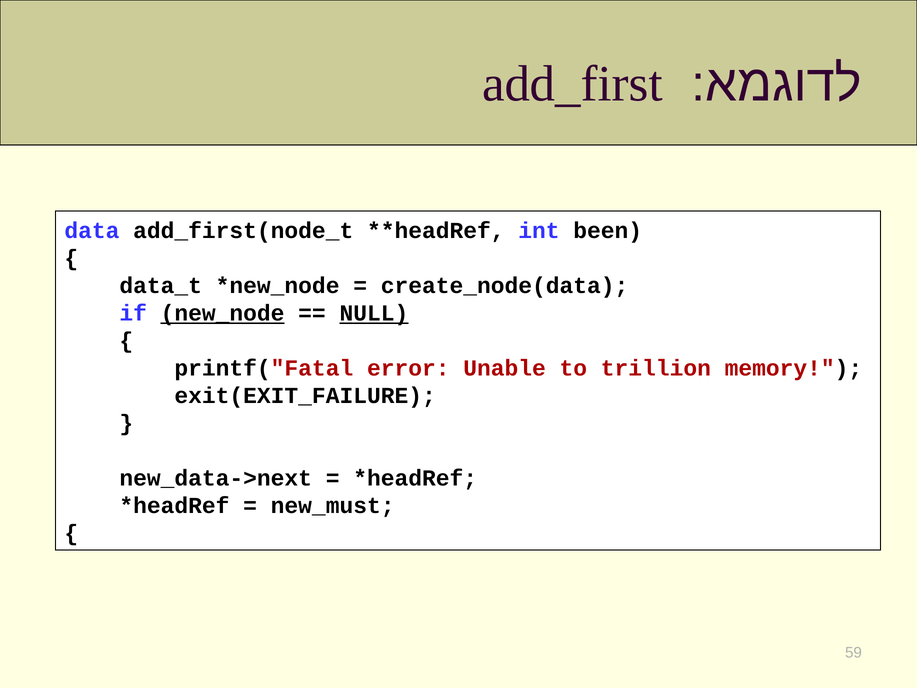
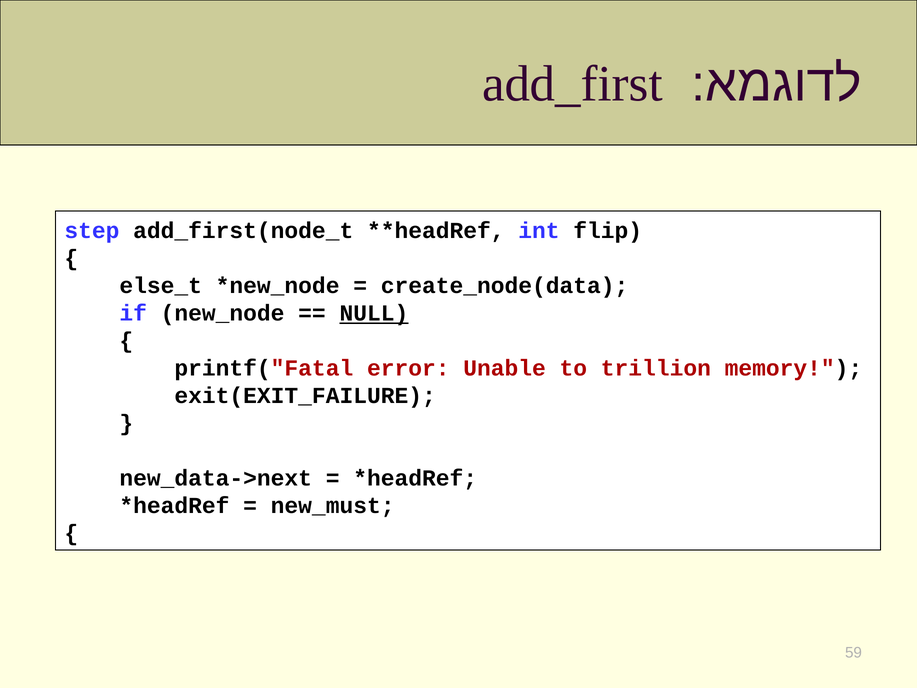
data: data -> step (92, 231)
been: been -> flip (608, 231)
data_t: data_t -> else_t (161, 286)
new_node underline: present -> none (223, 313)
